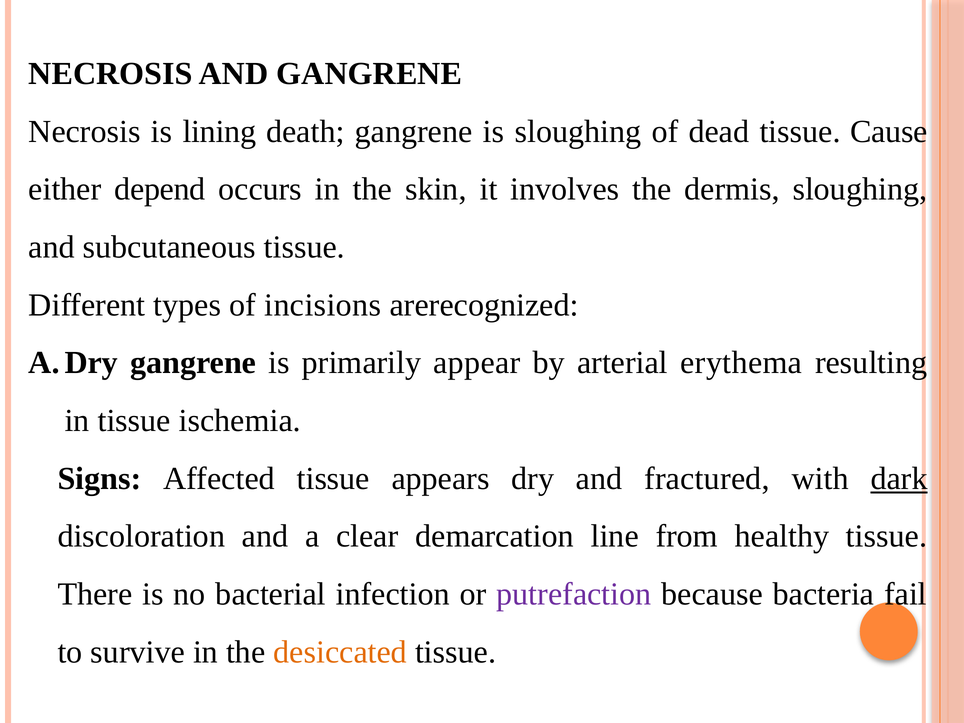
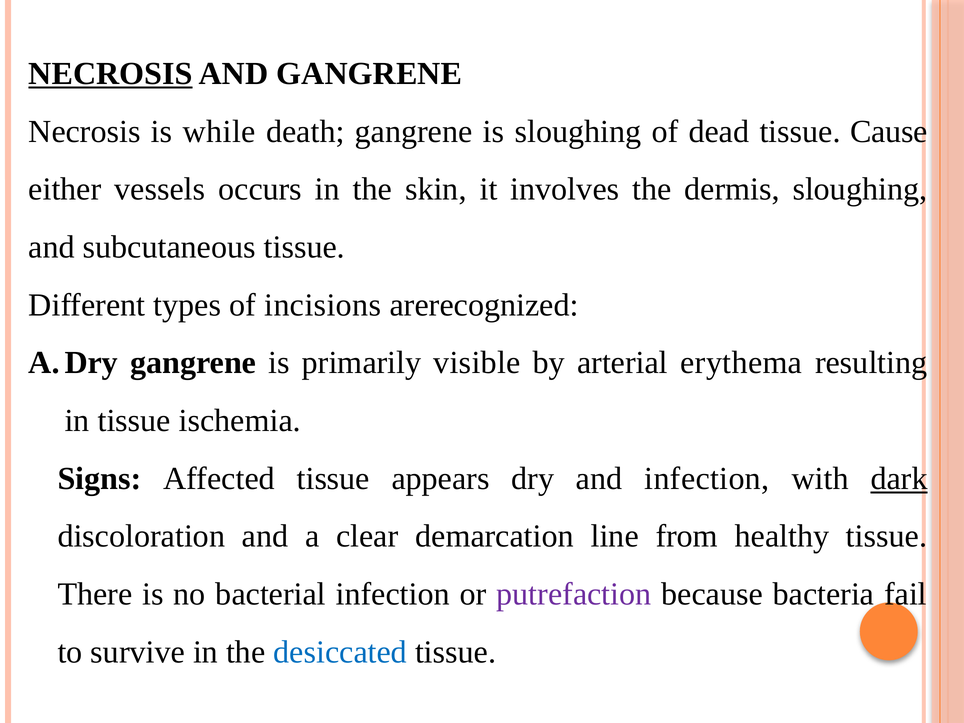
NECROSIS underline: none -> present (111, 74)
lining: lining -> while (219, 131)
depend: depend -> vessels (160, 189)
appear: appear -> visible (477, 363)
and fractured: fractured -> infection (707, 479)
desiccated colour: orange -> blue (340, 652)
